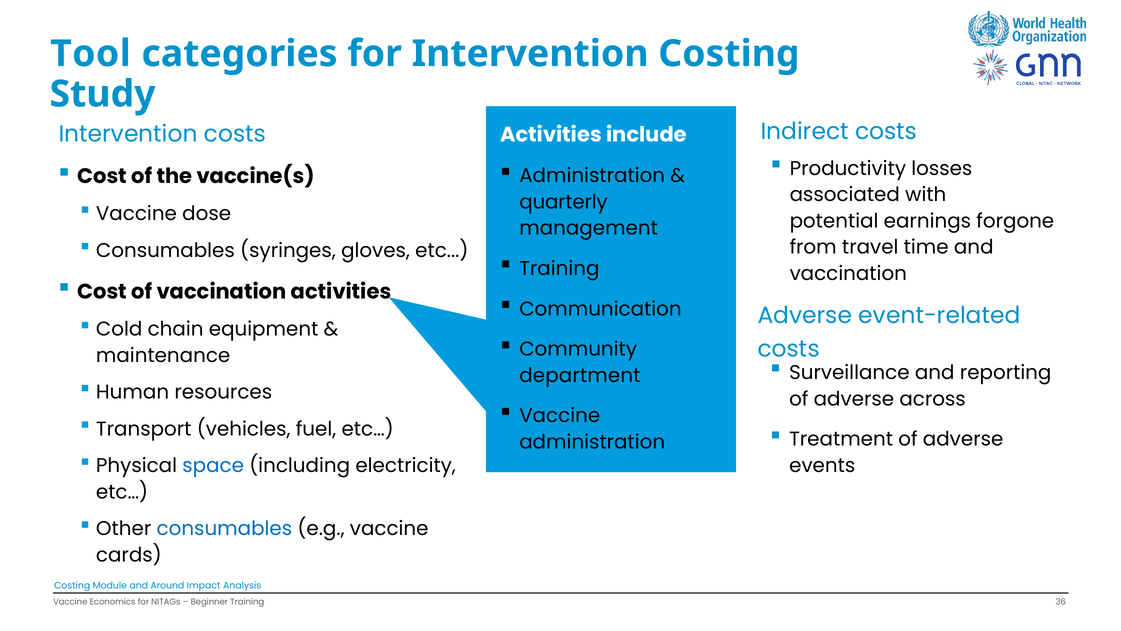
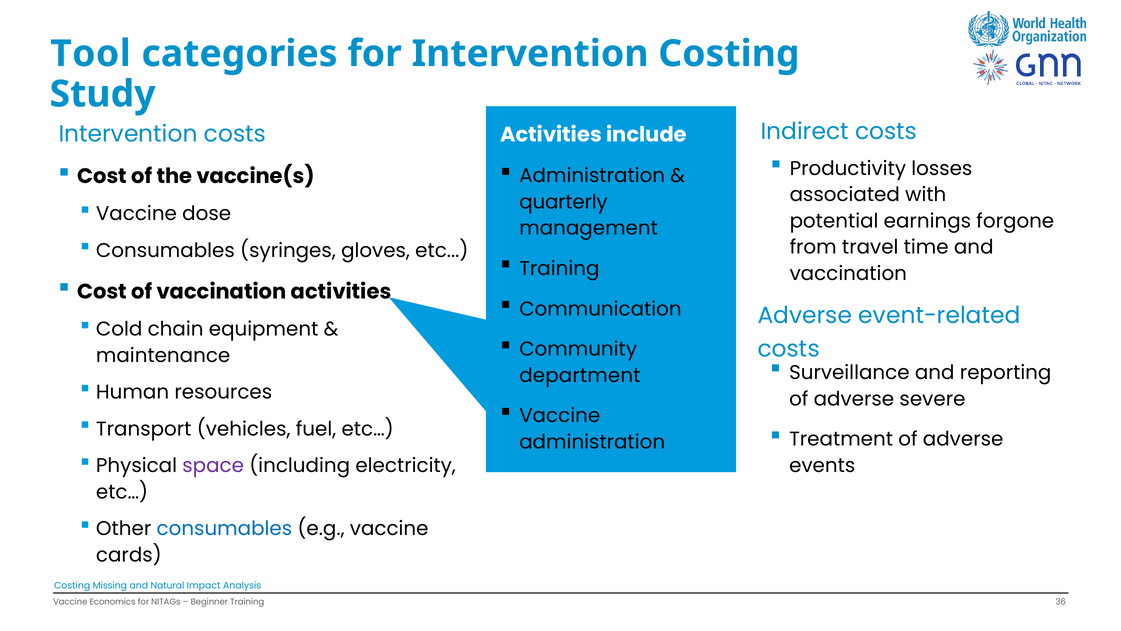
across: across -> severe (933, 399)
space colour: blue -> purple (213, 465)
Module: Module -> Missing (110, 585)
Around: Around -> Natural (167, 585)
